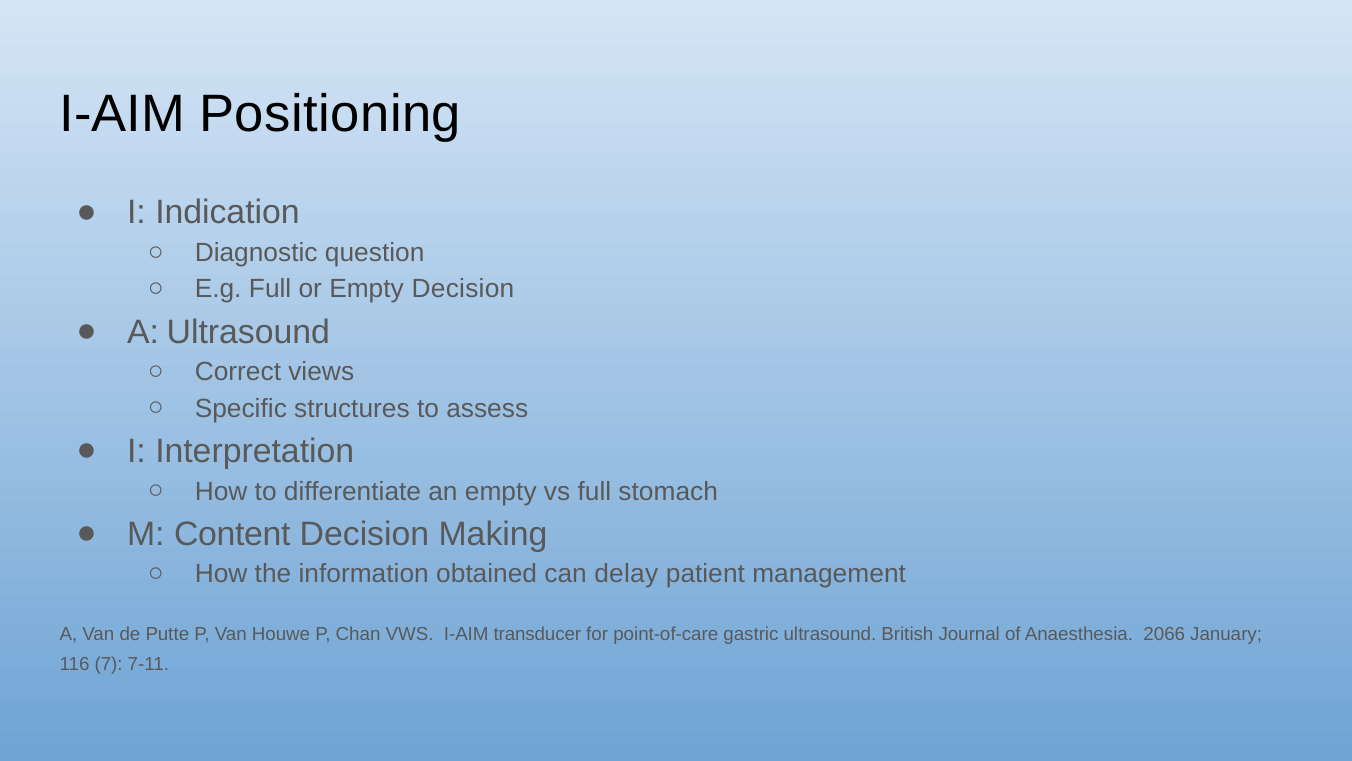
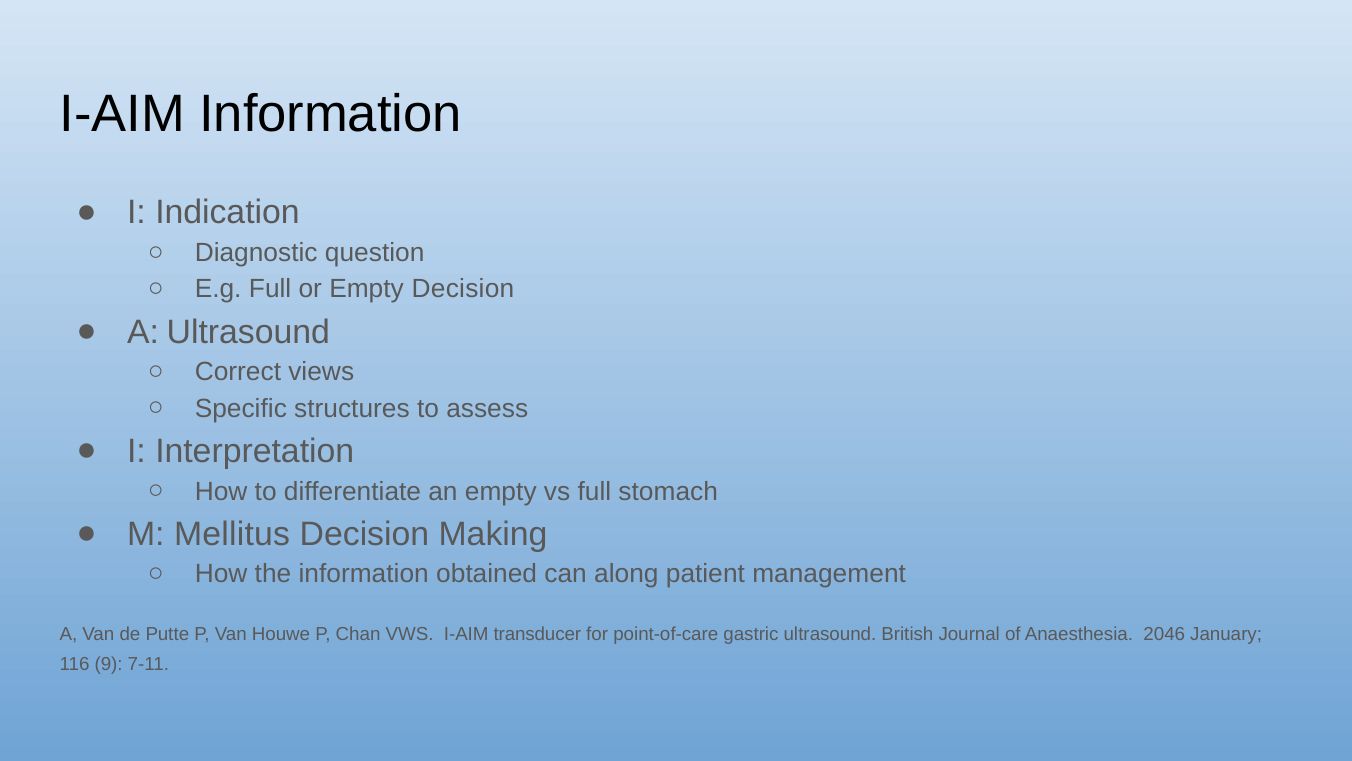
I-AIM Positioning: Positioning -> Information (331, 115)
Content: Content -> Mellitus (232, 534)
delay: delay -> along (626, 574)
2066: 2066 -> 2046 (1164, 634)
7: 7 -> 9 (109, 664)
